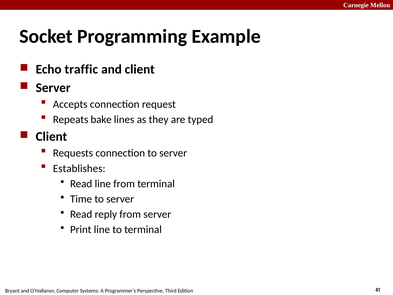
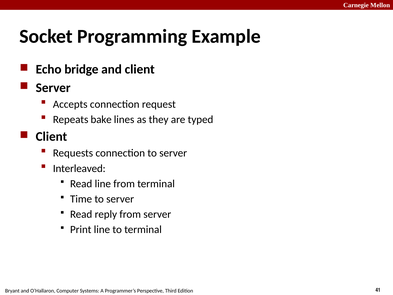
traffic: traffic -> bridge (81, 69)
Establishes: Establishes -> Interleaved (79, 168)
